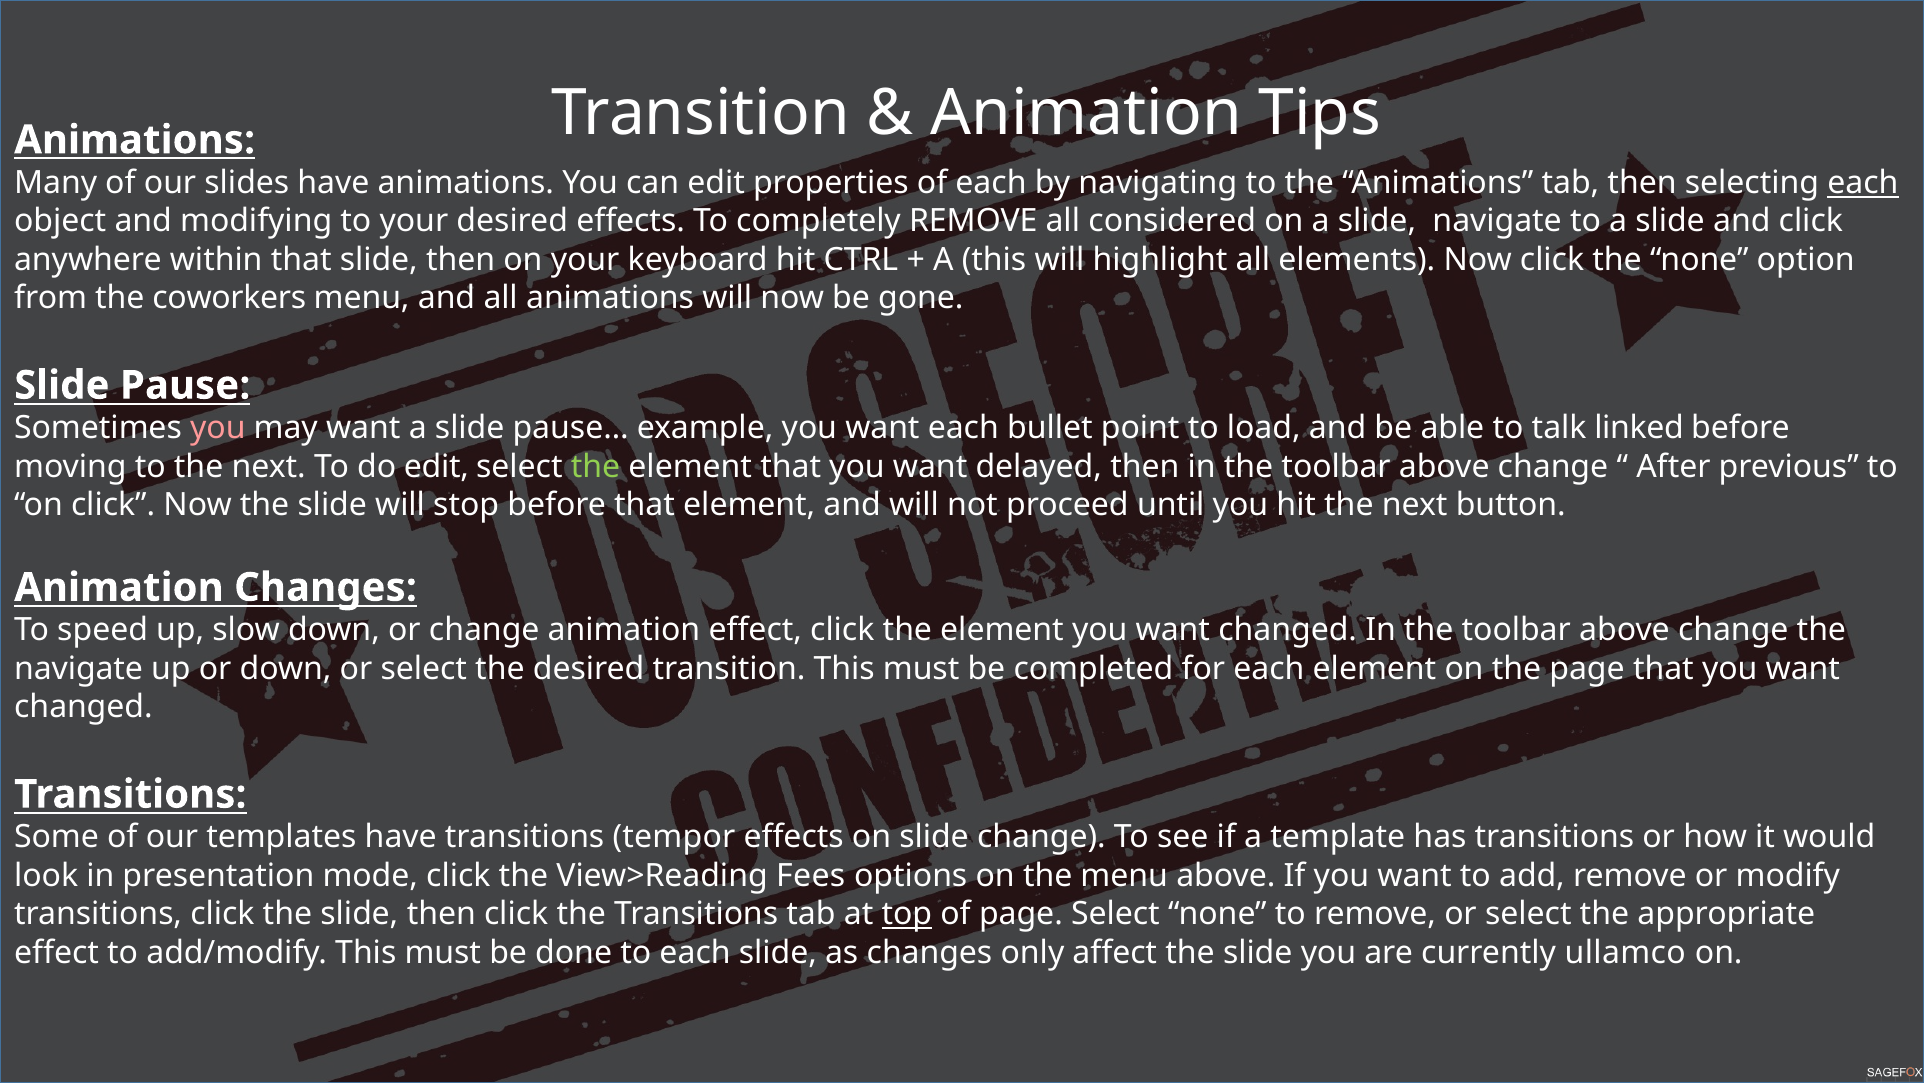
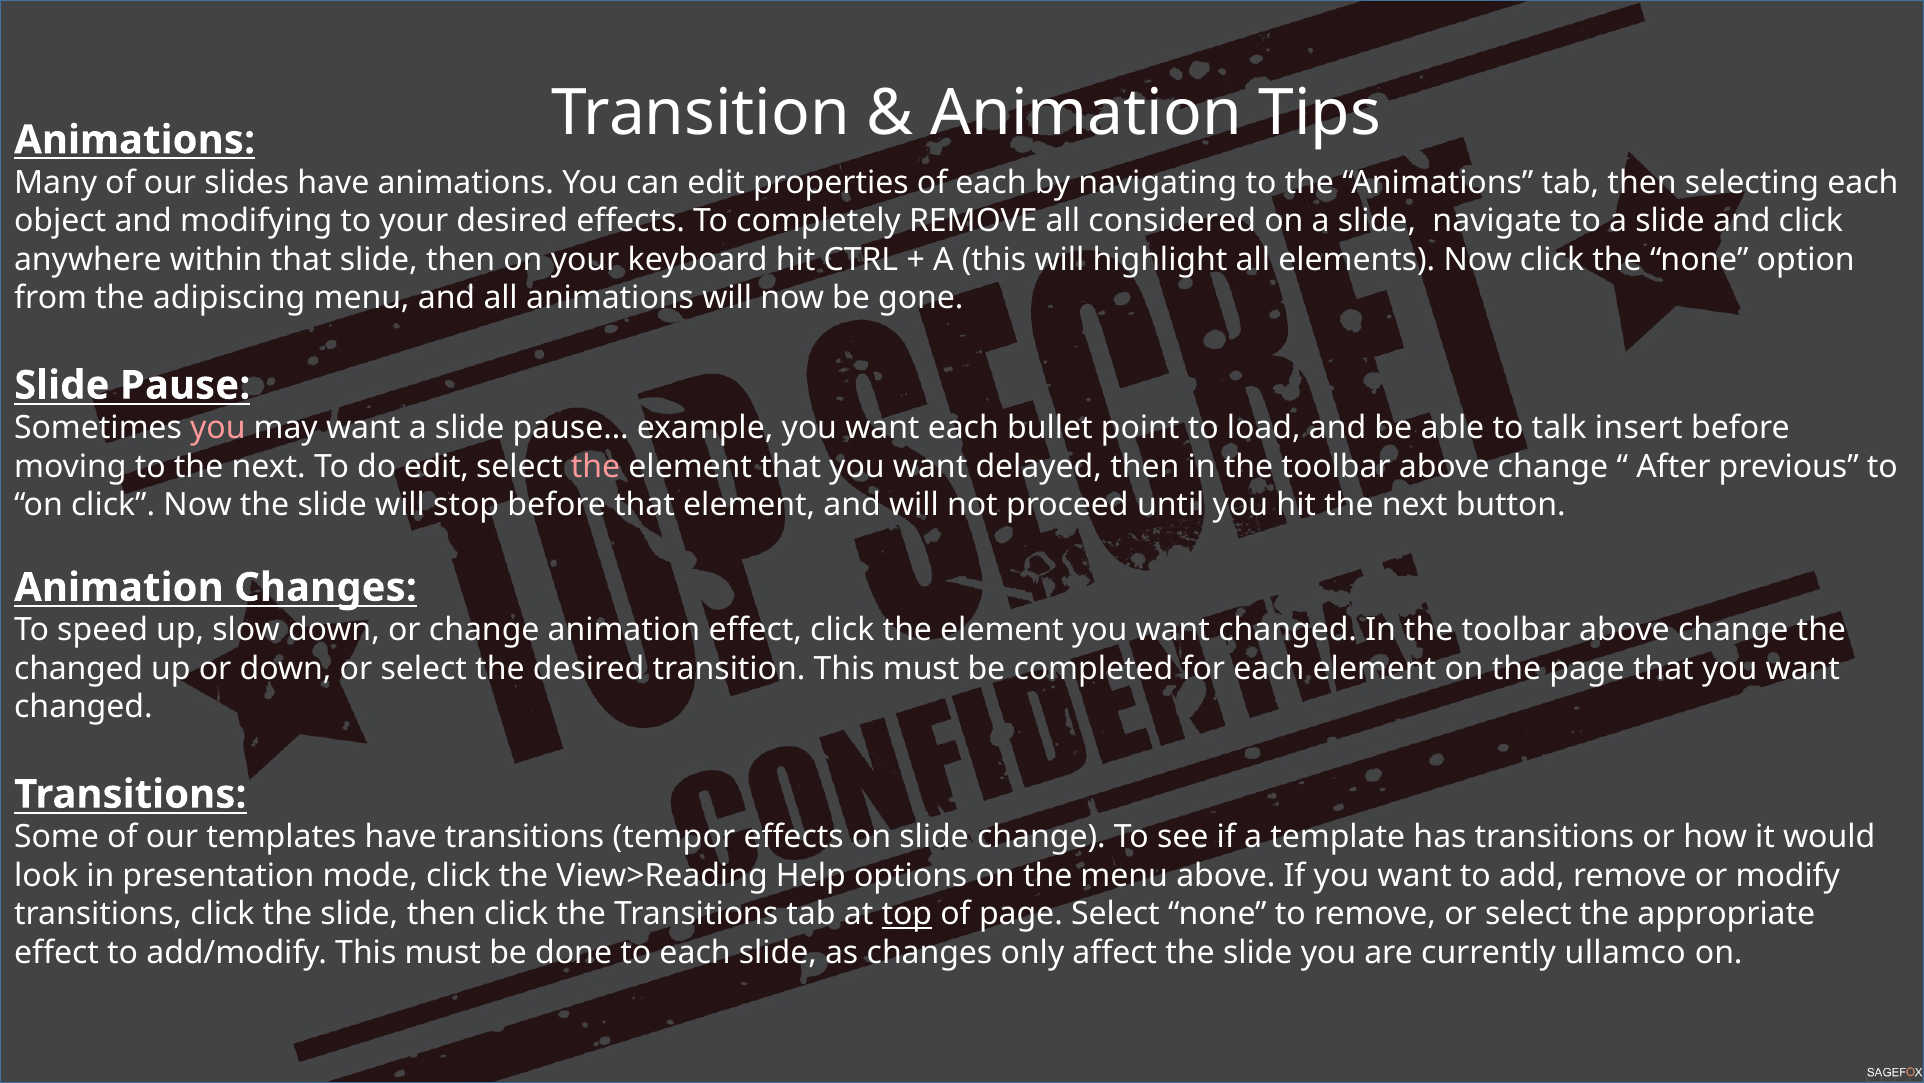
each underline: present -> none (1863, 183)
coworkers: coworkers -> adipiscing (229, 298)
linked: linked -> insert (1639, 428)
the colour: light green -> pink (596, 466)
navigate: navigate -> changed (79, 668)
Fees: Fees -> Help (811, 875)
